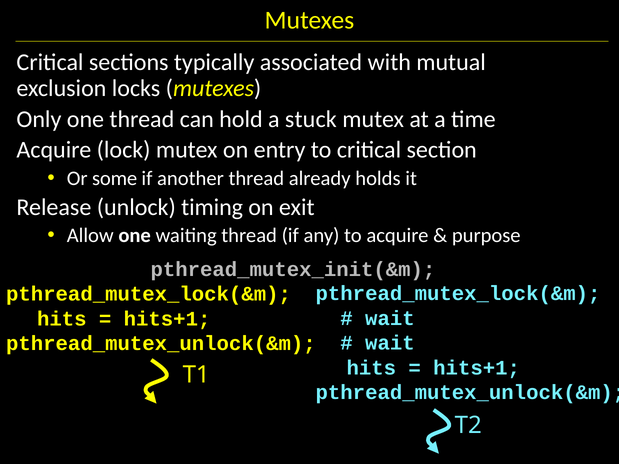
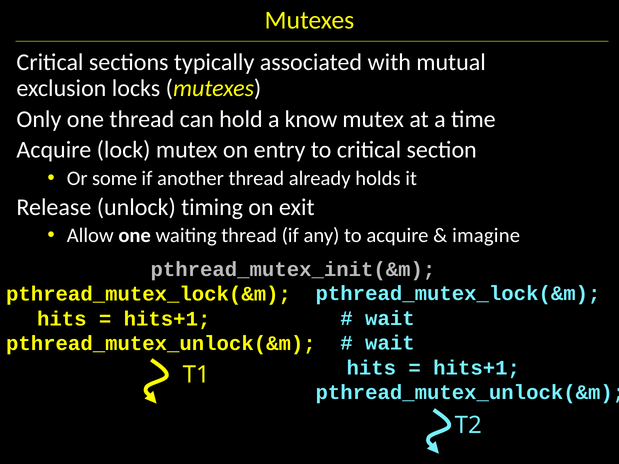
stuck: stuck -> know (311, 119)
purpose: purpose -> imagine (486, 236)
